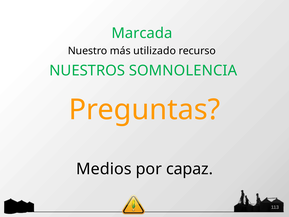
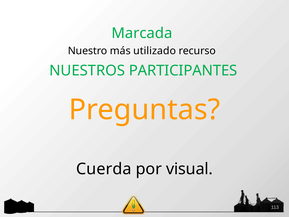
SOMNOLENCIA: SOMNOLENCIA -> PARTICIPANTES (183, 70)
Medios: Medios -> Cuerda (104, 169)
capaz: capaz -> visual (189, 169)
